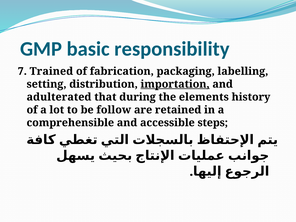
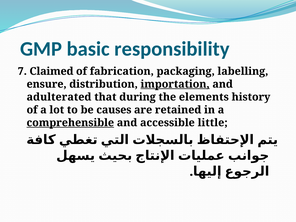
Trained: Trained -> Claimed (51, 71)
setting: setting -> ensure (47, 84)
follow: follow -> causes (114, 110)
comprehensible underline: none -> present (70, 123)
steps: steps -> little (213, 123)
